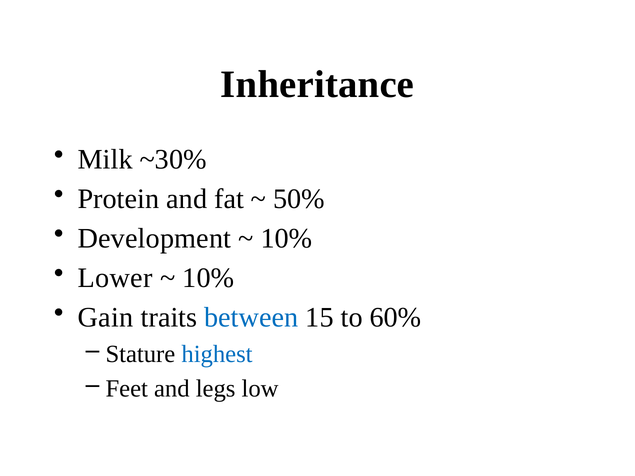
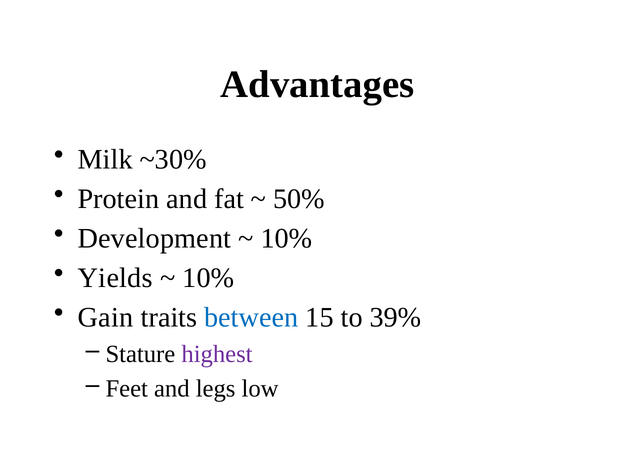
Inheritance: Inheritance -> Advantages (317, 85)
Lower: Lower -> Yields (115, 278)
60%: 60% -> 39% (395, 318)
highest colour: blue -> purple (217, 354)
